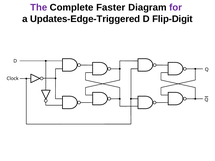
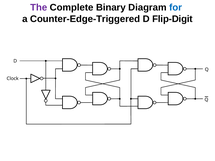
Faster: Faster -> Binary (111, 7)
for colour: purple -> blue (176, 7)
Updates-Edge-Triggered: Updates-Edge-Triggered -> Counter-Edge-Triggered (85, 19)
